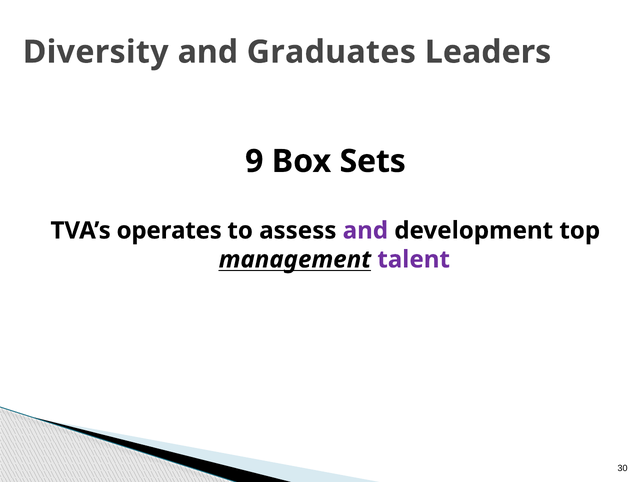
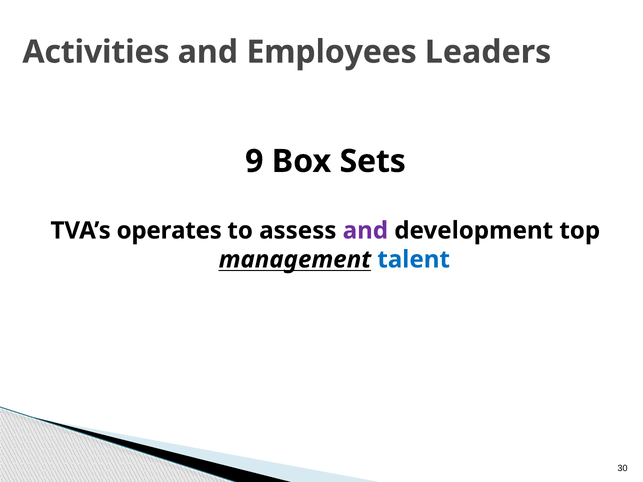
Diversity: Diversity -> Activities (96, 52)
Graduates: Graduates -> Employees (332, 52)
talent colour: purple -> blue (414, 260)
